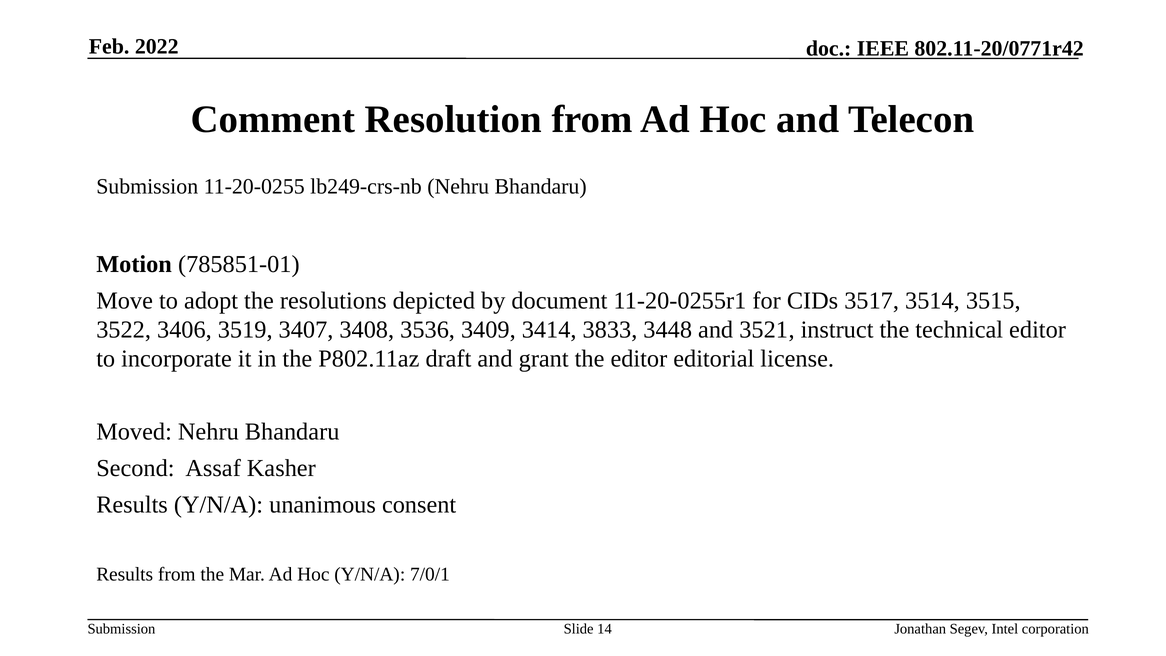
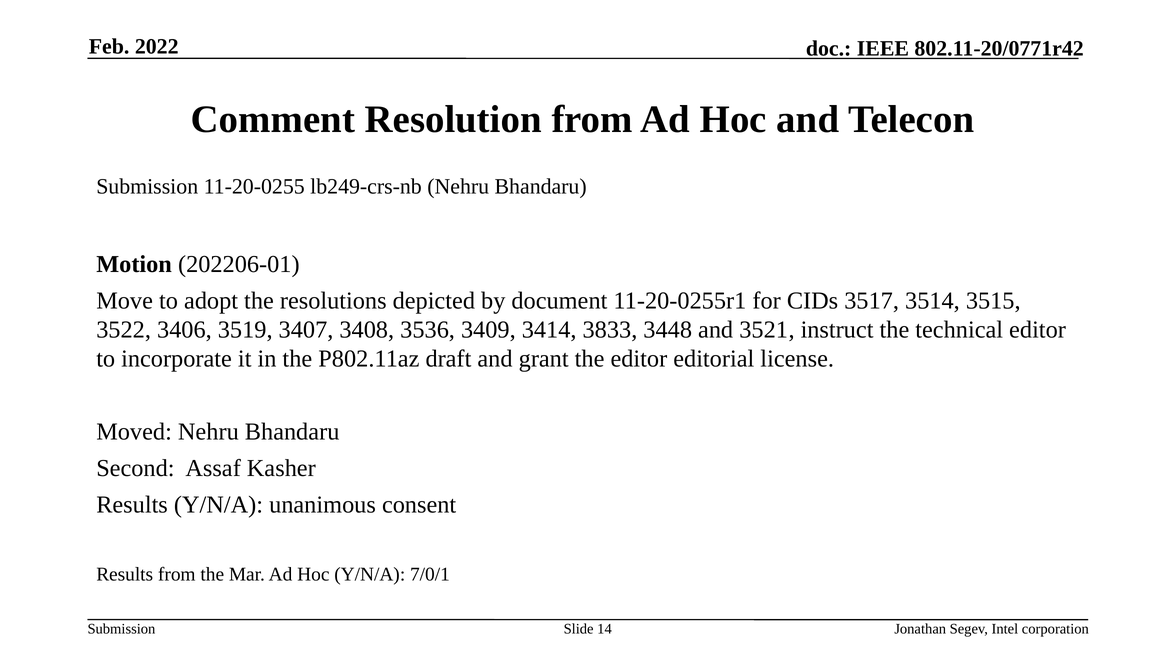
785851-01: 785851-01 -> 202206-01 (239, 264)
